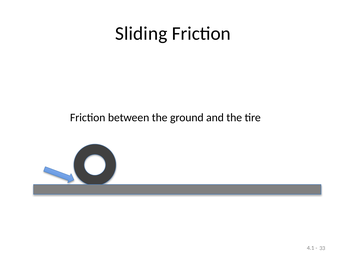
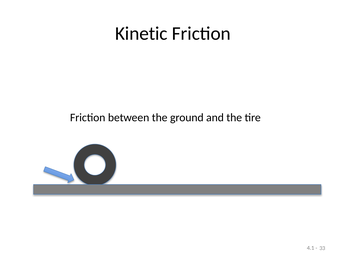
Sliding: Sliding -> Kinetic (141, 33)
